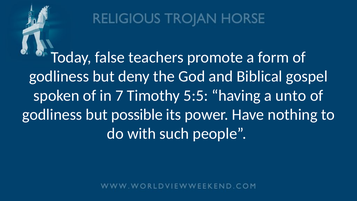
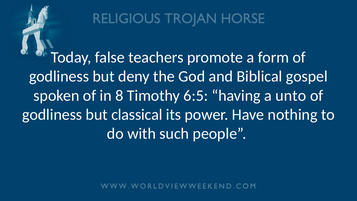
7: 7 -> 8 (119, 95)
5:5: 5:5 -> 6:5 (196, 95)
possible: possible -> classical (137, 114)
